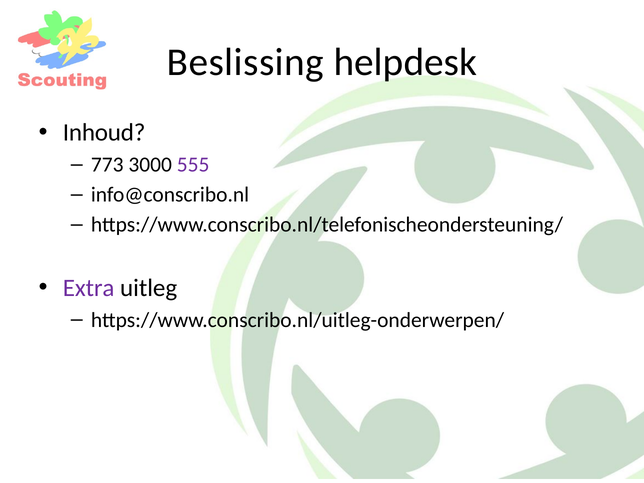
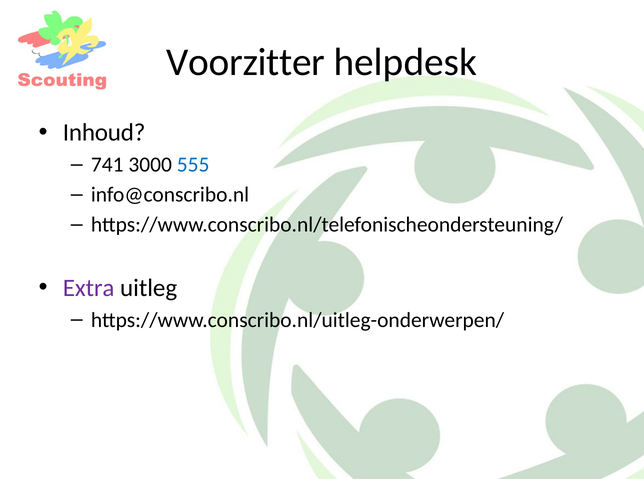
Beslissing: Beslissing -> Voorzitter (246, 62)
773: 773 -> 741 (107, 165)
555 colour: purple -> blue (193, 165)
